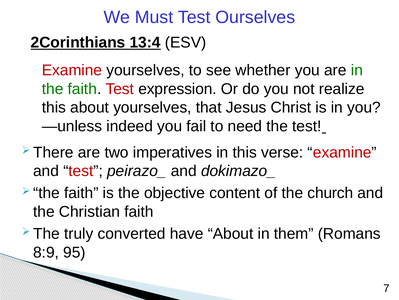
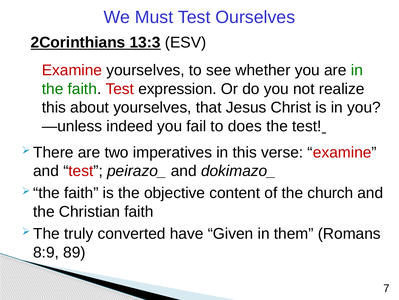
13:4: 13:4 -> 13:3 (145, 42)
need: need -> does (245, 126)
have About: About -> Given (231, 233)
95: 95 -> 89 (74, 252)
